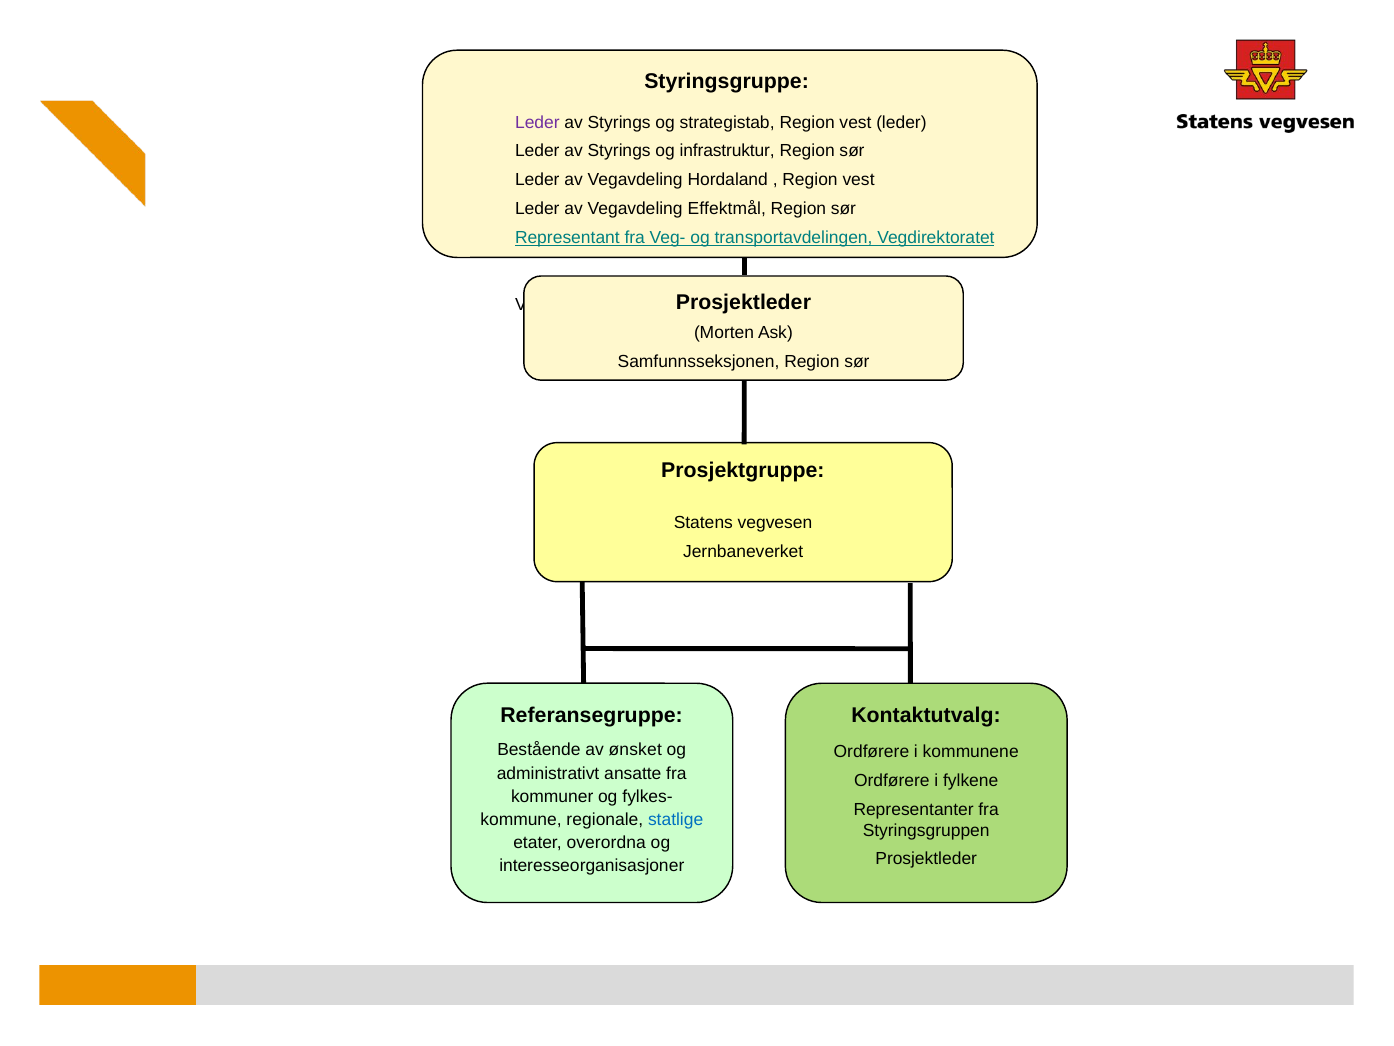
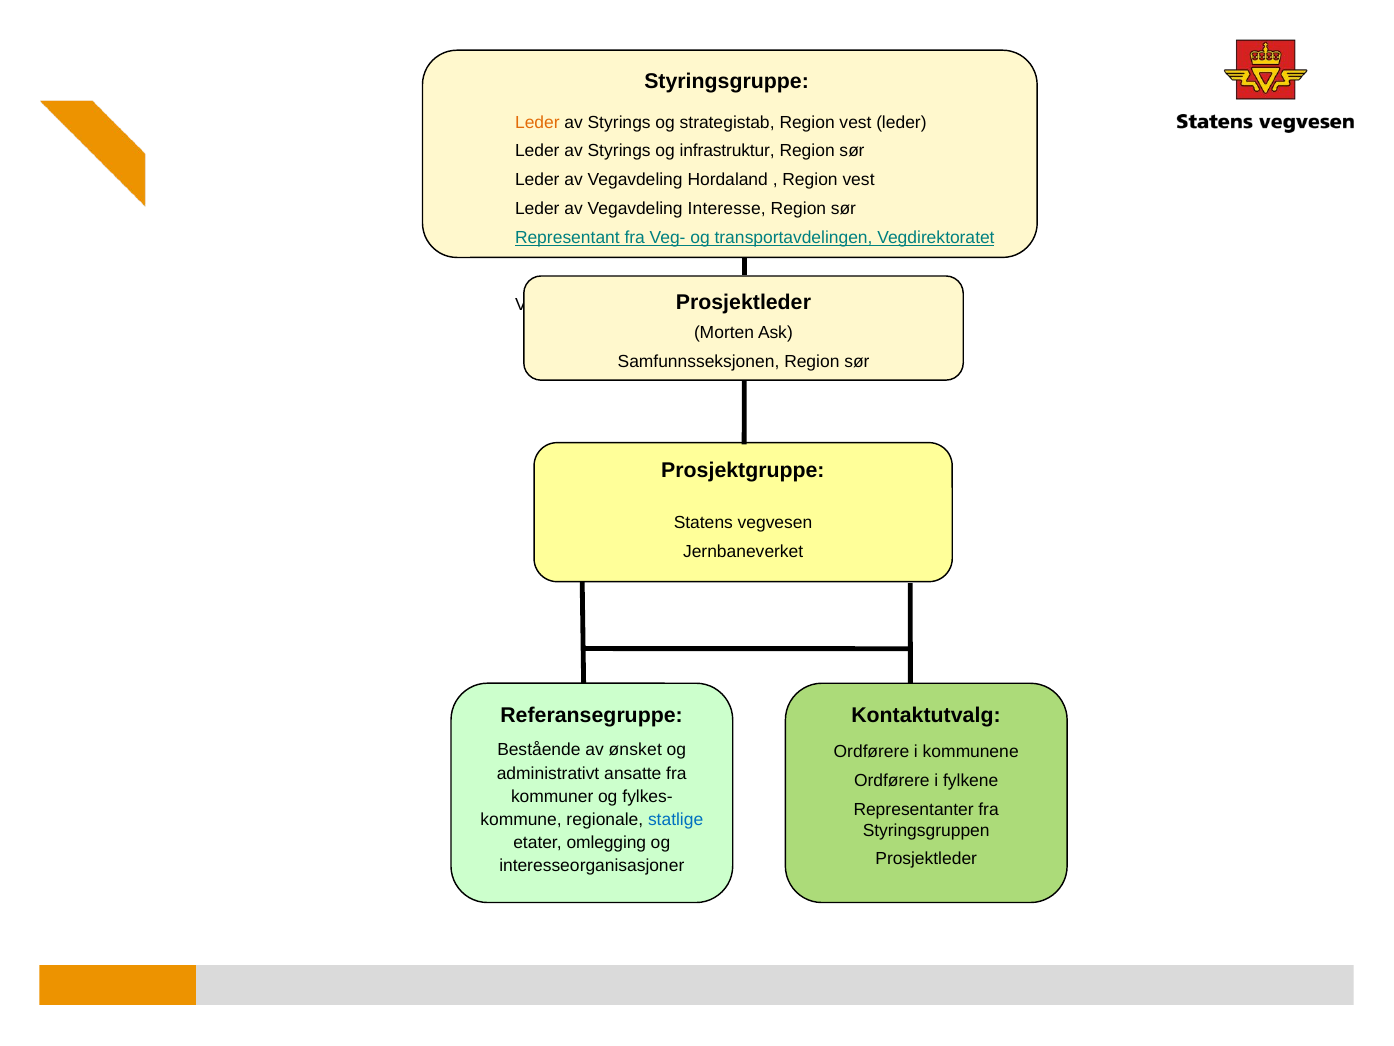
Leder colour: purple -> orange (537, 122)
Effektmål: Effektmål -> Interesse (727, 209)
overordna: overordna -> omlegging (606, 843)
